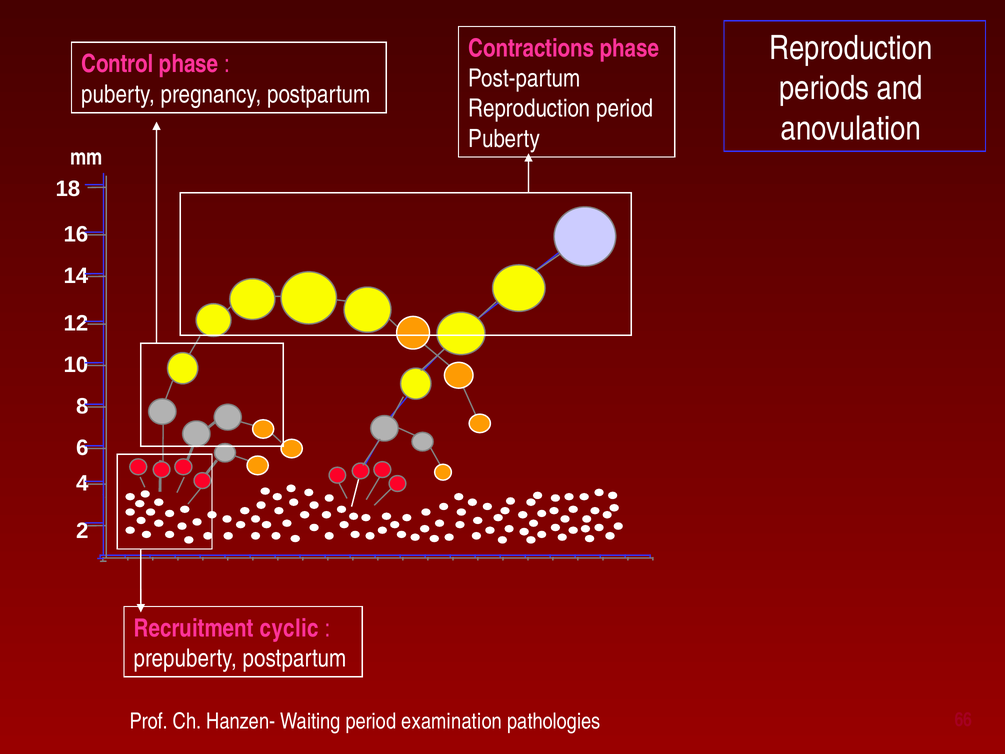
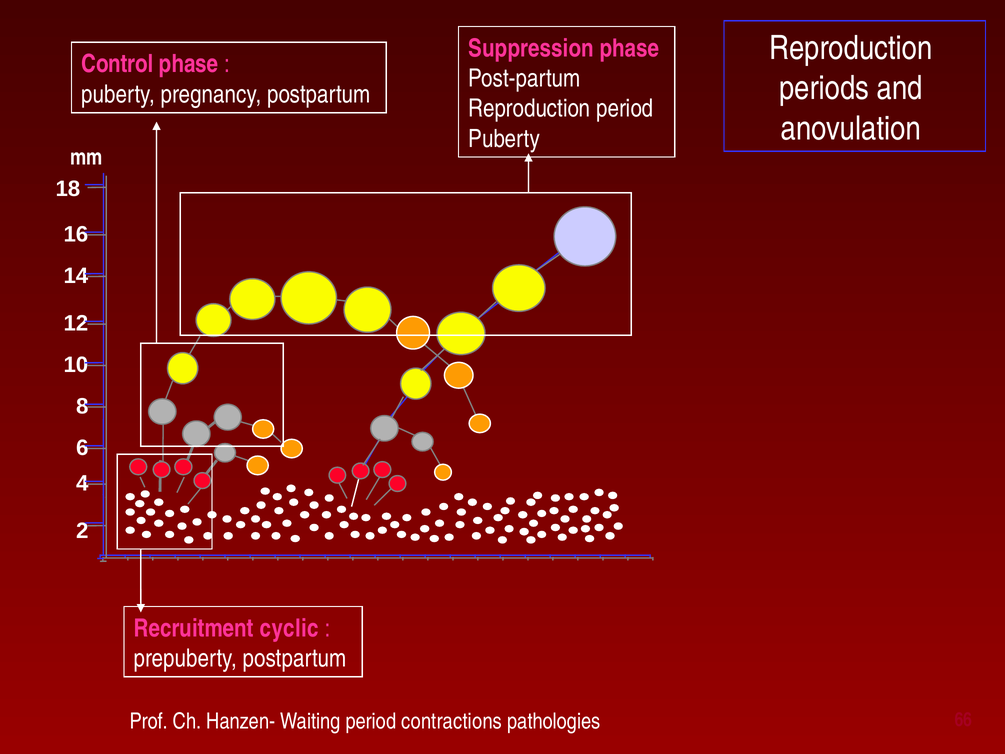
Contractions: Contractions -> Suppression (531, 48)
examination: examination -> contractions (452, 721)
